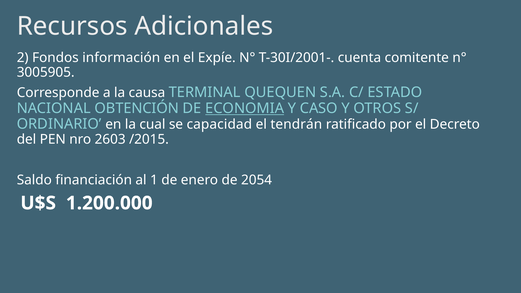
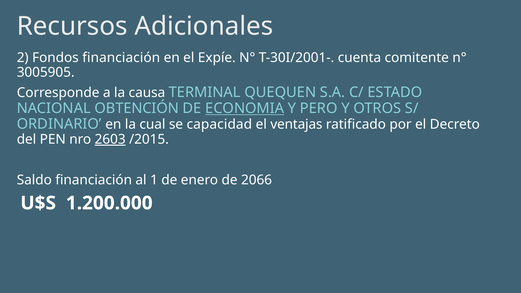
Fondos información: información -> financiación (121, 58)
CASO: CASO -> PERO (319, 108)
tendrán: tendrán -> ventajas (296, 125)
2603 underline: none -> present (110, 139)
2054: 2054 -> 2066 (257, 180)
